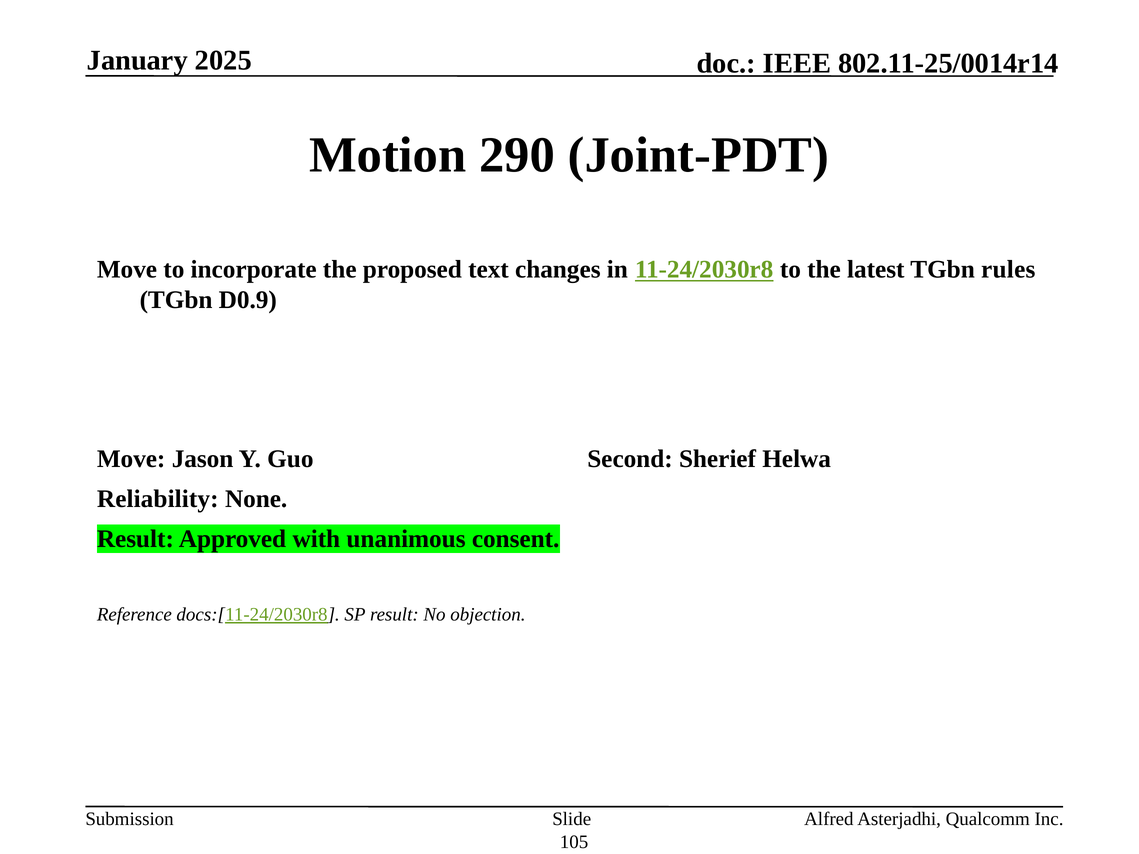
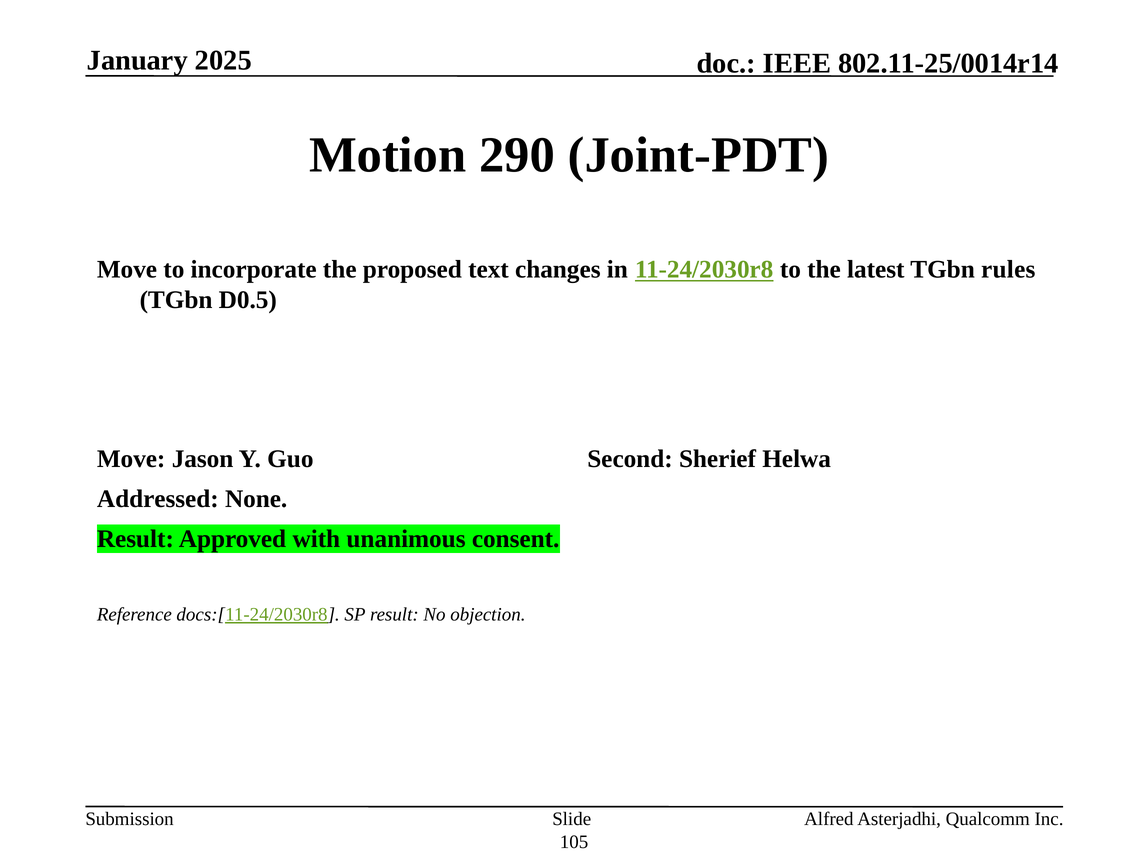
D0.9: D0.9 -> D0.5 (248, 300)
Reliability: Reliability -> Addressed (158, 499)
